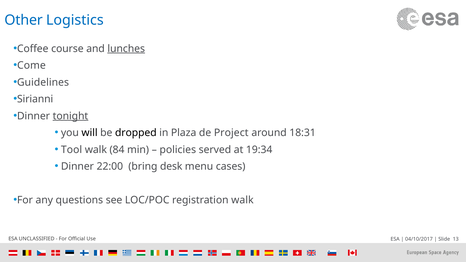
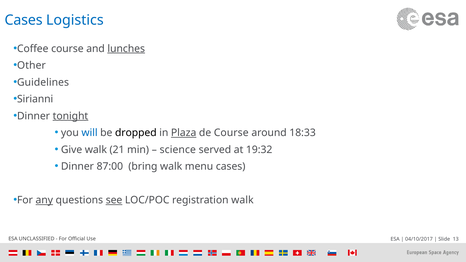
Other: Other -> Cases (24, 20)
Come: Come -> Other (31, 66)
will colour: black -> blue (90, 133)
Plaza underline: none -> present (184, 133)
de Project: Project -> Course (231, 133)
18:31: 18:31 -> 18:33 (303, 133)
Tool: Tool -> Give (72, 150)
84: 84 -> 21 (117, 150)
policies: policies -> science (178, 150)
19:34: 19:34 -> 19:32 (259, 150)
22:00: 22:00 -> 87:00 (110, 167)
bring desk: desk -> walk (171, 167)
any underline: none -> present (44, 200)
see underline: none -> present (114, 200)
